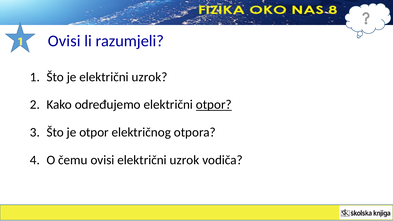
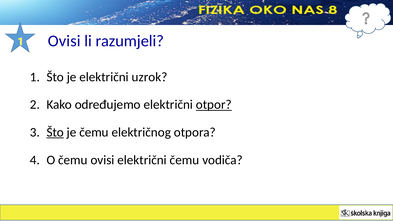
Što underline: none -> present (55, 132)
je otpor: otpor -> čemu (94, 132)
ovisi električni uzrok: uzrok -> čemu (185, 160)
